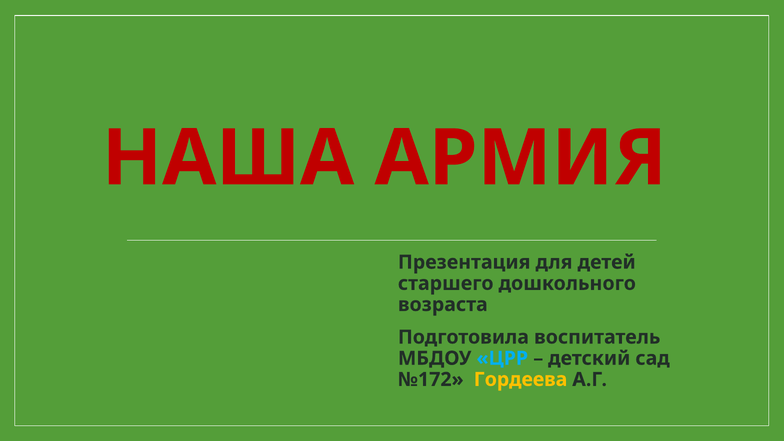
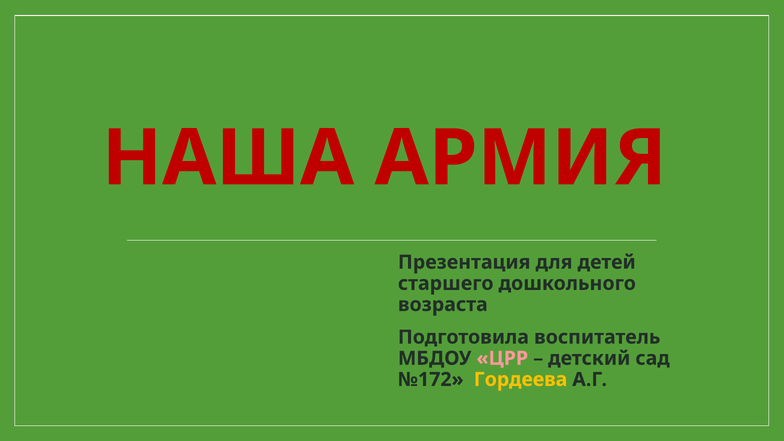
ЦРР colour: light blue -> pink (502, 358)
